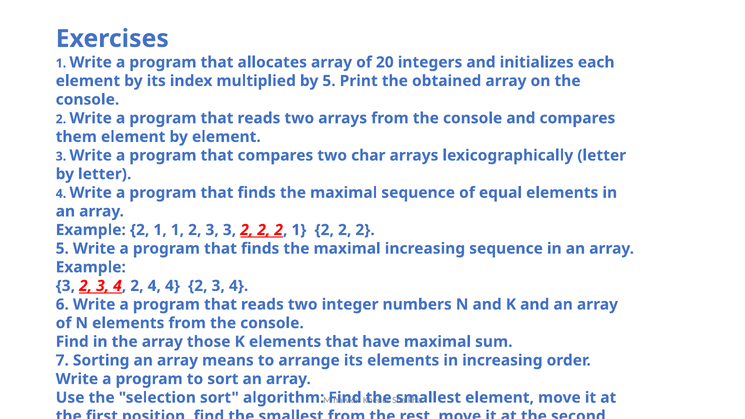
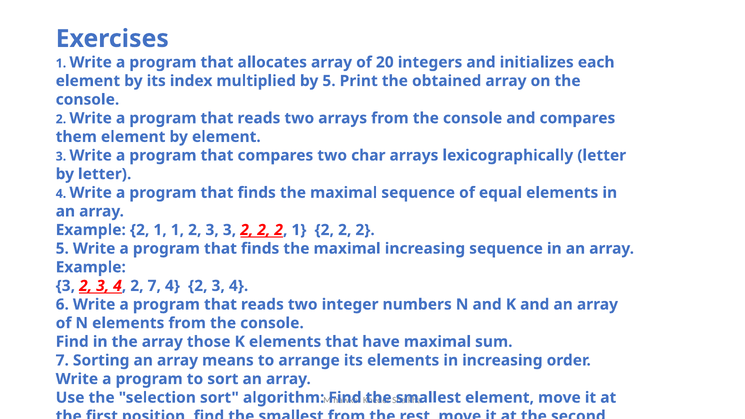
2 4: 4 -> 7 (154, 286)
